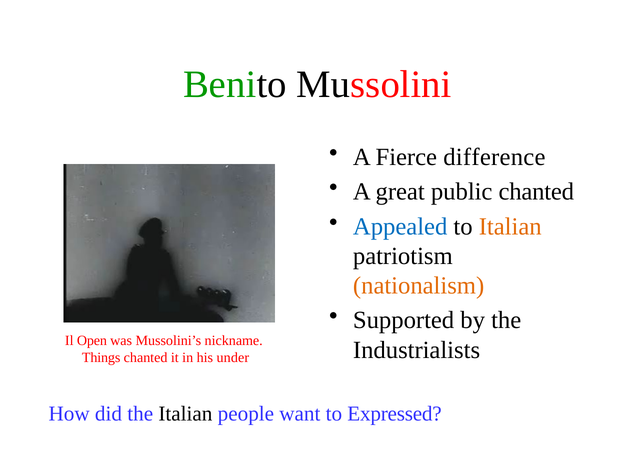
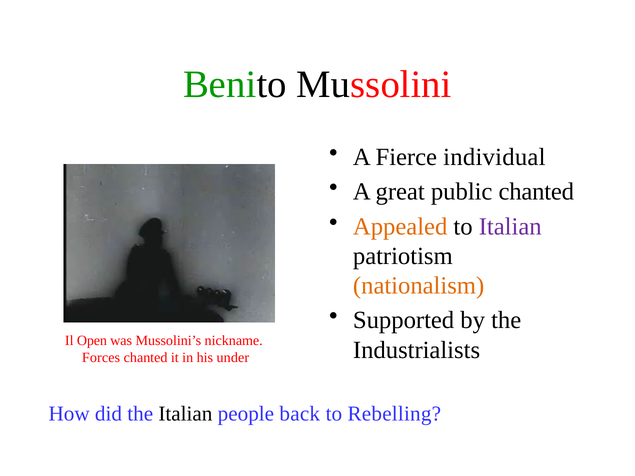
difference: difference -> individual (494, 157)
Appealed colour: blue -> orange (400, 226)
Italian colour: orange -> purple (510, 226)
Things: Things -> Forces (101, 358)
want: want -> back (300, 414)
Expressed: Expressed -> Rebelling (394, 414)
